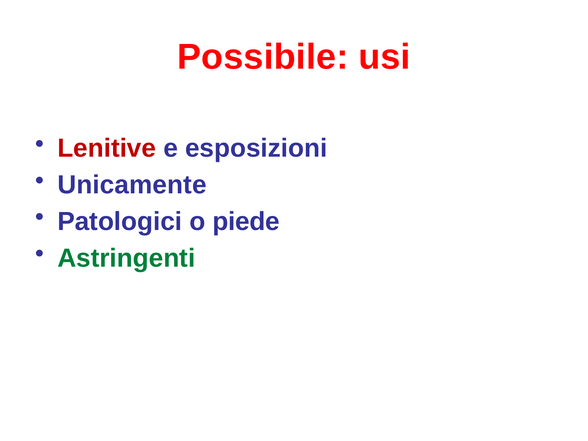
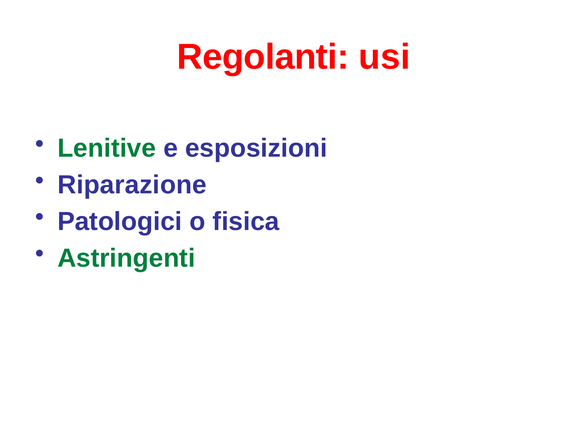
Possibile: Possibile -> Regolanti (263, 57)
Lenitive colour: red -> green (107, 148)
Unicamente: Unicamente -> Riparazione (132, 185)
piede: piede -> fisica (246, 222)
